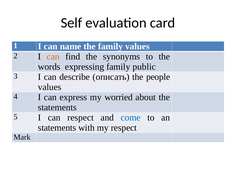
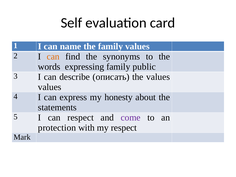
the people: people -> values (158, 77)
worried: worried -> honesty (119, 97)
come colour: blue -> purple (131, 118)
statements: statements -> protection (57, 128)
